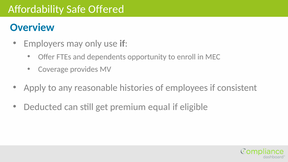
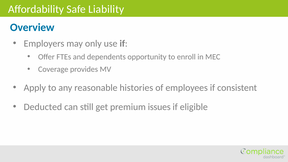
Offered: Offered -> Liability (106, 9)
equal: equal -> issues (159, 107)
